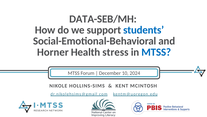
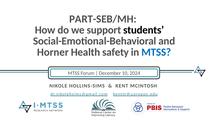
DATA-SEB/MH: DATA-SEB/MH -> PART-SEB/MH (103, 19)
students colour: blue -> black (144, 30)
stress: stress -> safety (116, 52)
